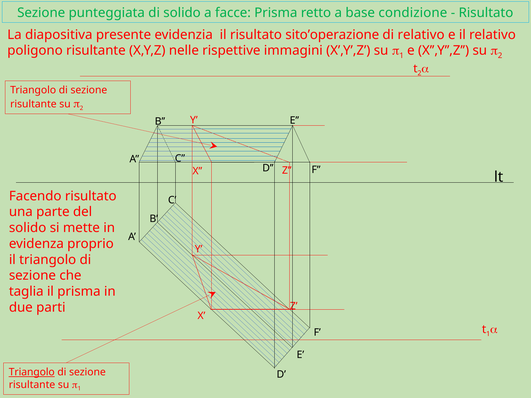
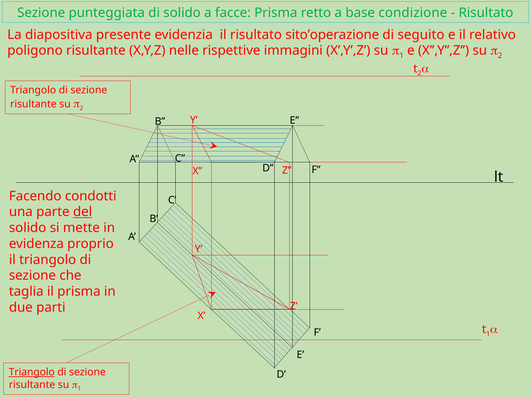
di relativo: relativo -> seguito (421, 35)
Facendo risultato: risultato -> condotti (91, 196)
del underline: none -> present (83, 212)
